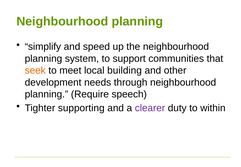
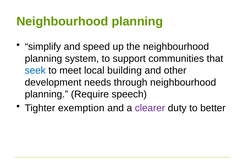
seek colour: orange -> blue (35, 70)
supporting: supporting -> exemption (81, 108)
within: within -> better (213, 108)
